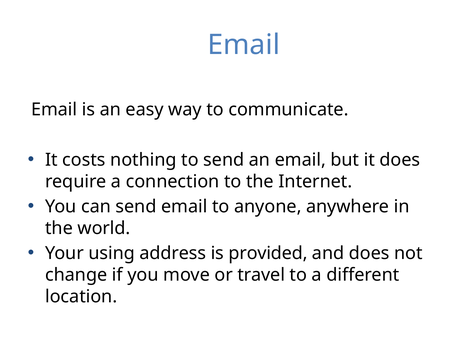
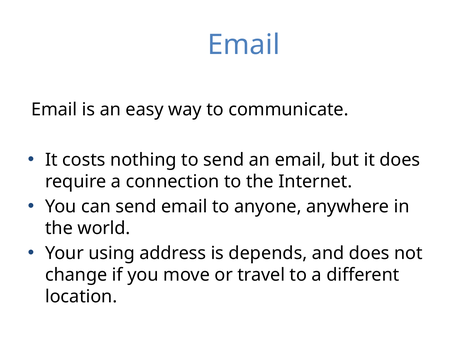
provided: provided -> depends (268, 254)
